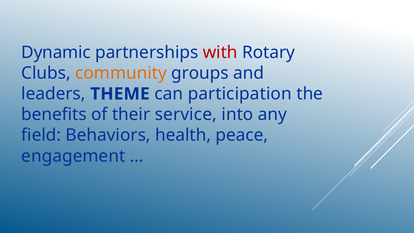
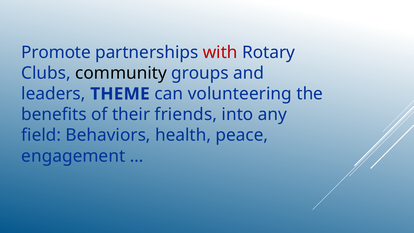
Dynamic: Dynamic -> Promote (56, 52)
community colour: orange -> black (121, 73)
participation: participation -> volunteering (240, 94)
service: service -> friends (186, 115)
